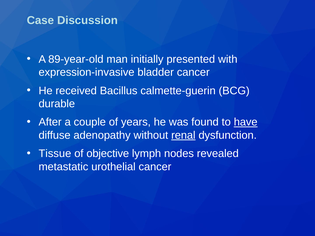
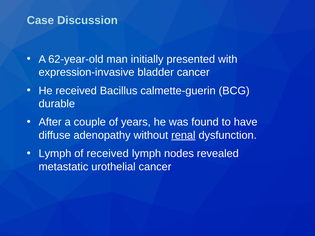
89-year-old: 89-year-old -> 62-year-old (76, 59)
have underline: present -> none (246, 122)
Tissue: Tissue -> Lymph (55, 154)
of objective: objective -> received (108, 154)
